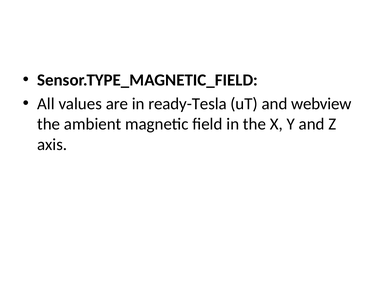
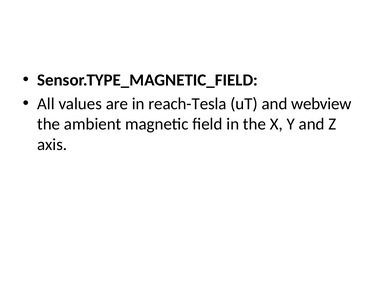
ready-Tesla: ready-Tesla -> reach-Tesla (187, 104)
